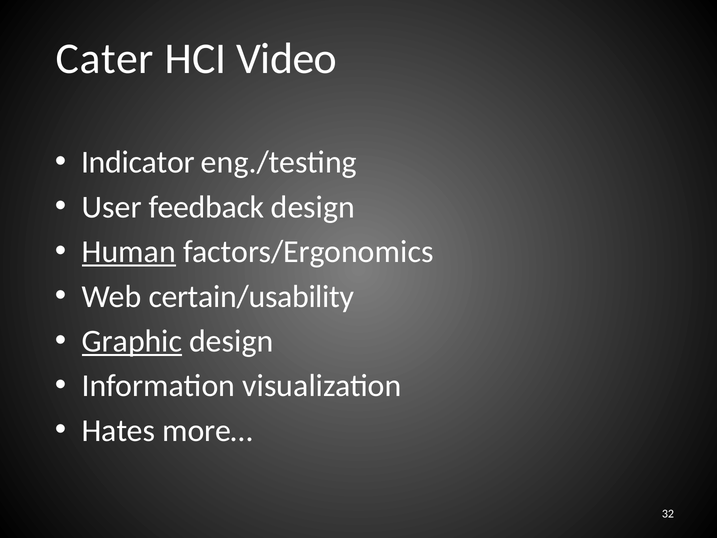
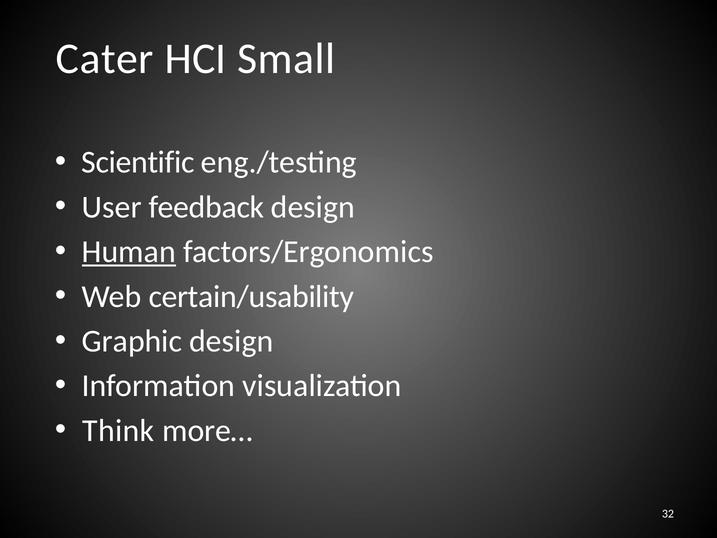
Video: Video -> Small (286, 59)
Indicator: Indicator -> Scientific (138, 162)
Graphic underline: present -> none (132, 341)
Hates: Hates -> Think (118, 430)
